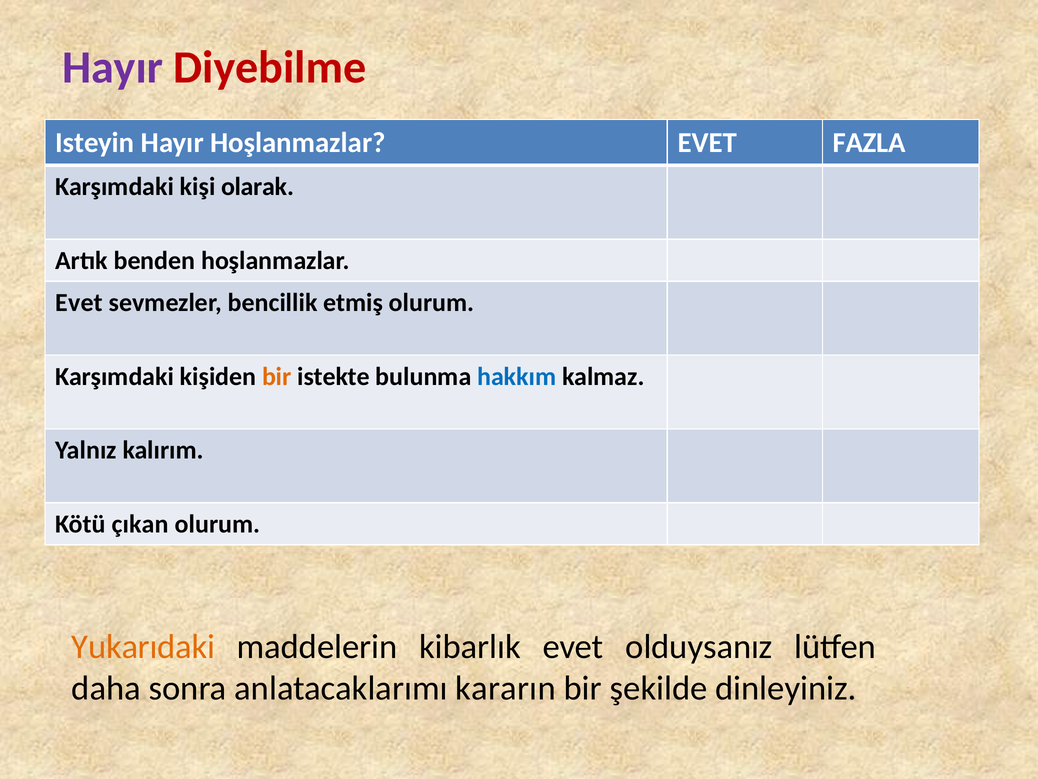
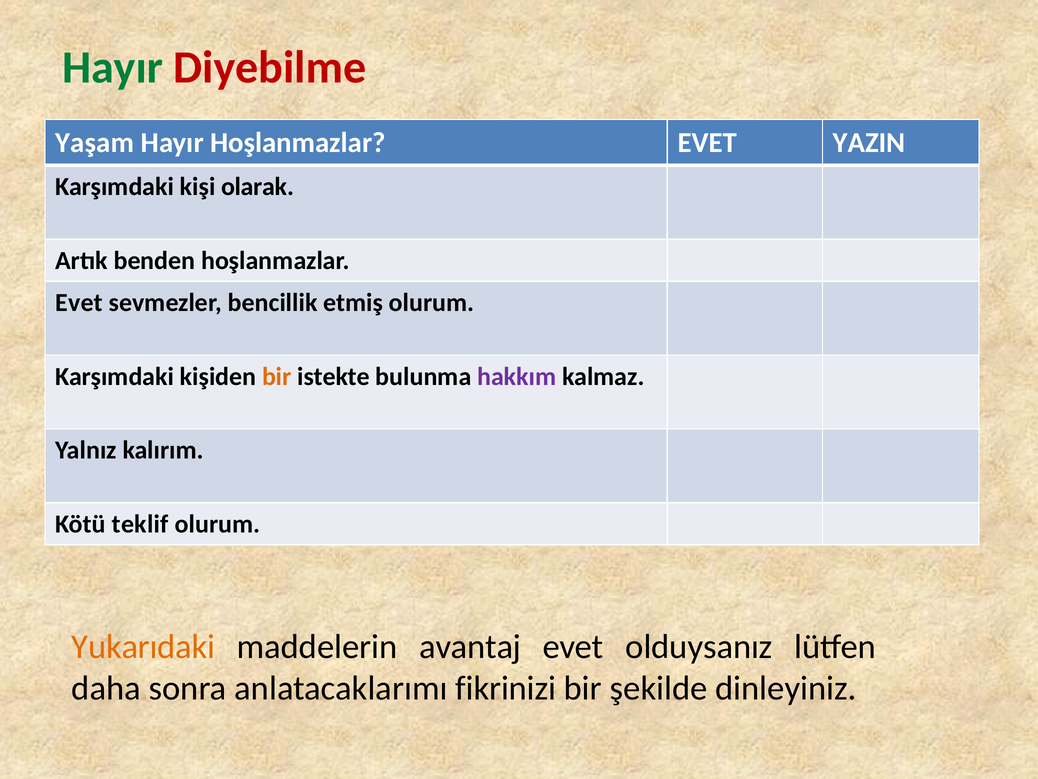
Hayır colour: purple -> green (113, 67)
Isteyin: Isteyin -> Yaşam (95, 143)
FAZLA: FAZLA -> YAZIN (869, 143)
hakkım colour: blue -> purple (517, 376)
çıkan: çıkan -> teklif (140, 524)
kibarlık: kibarlık -> avantaj (470, 646)
kararın: kararın -> fikrinizi (506, 688)
